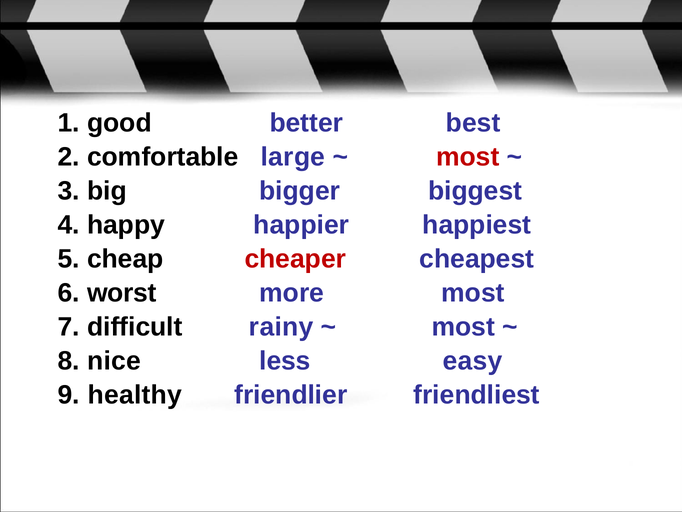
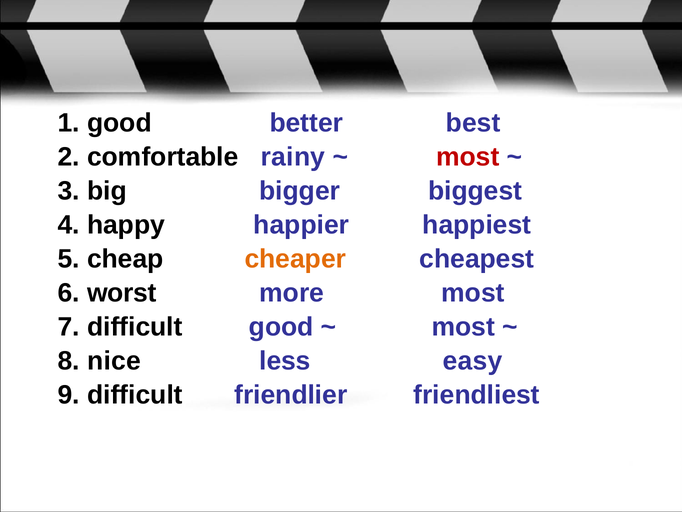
large: large -> rainy (293, 157)
cheaper colour: red -> orange (295, 259)
difficult rainy: rainy -> good (281, 327)
9 healthy: healthy -> difficult (135, 395)
